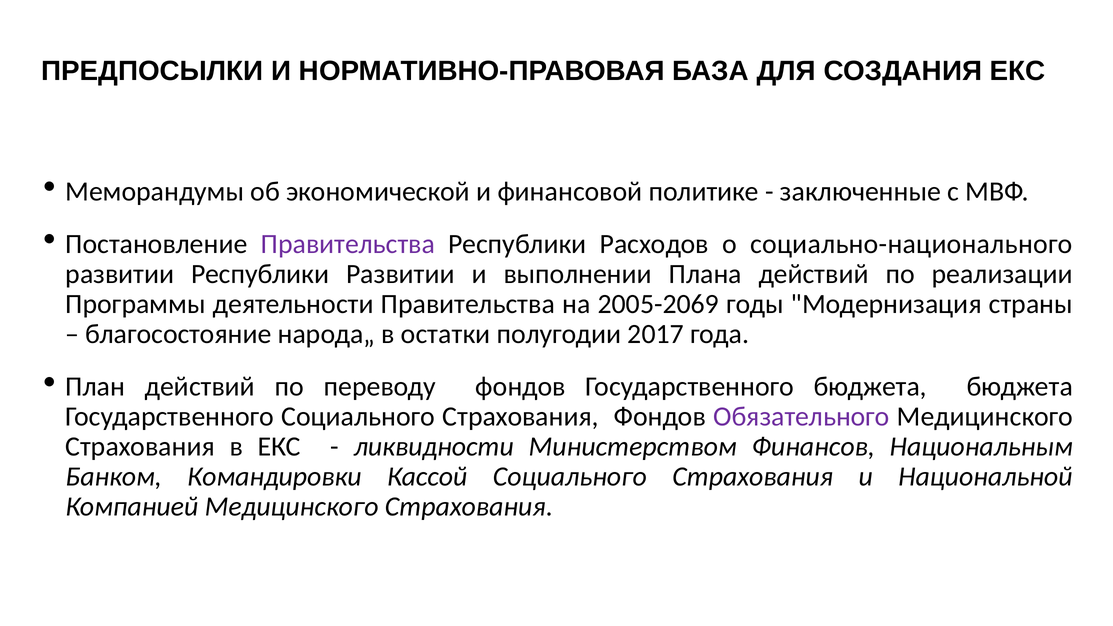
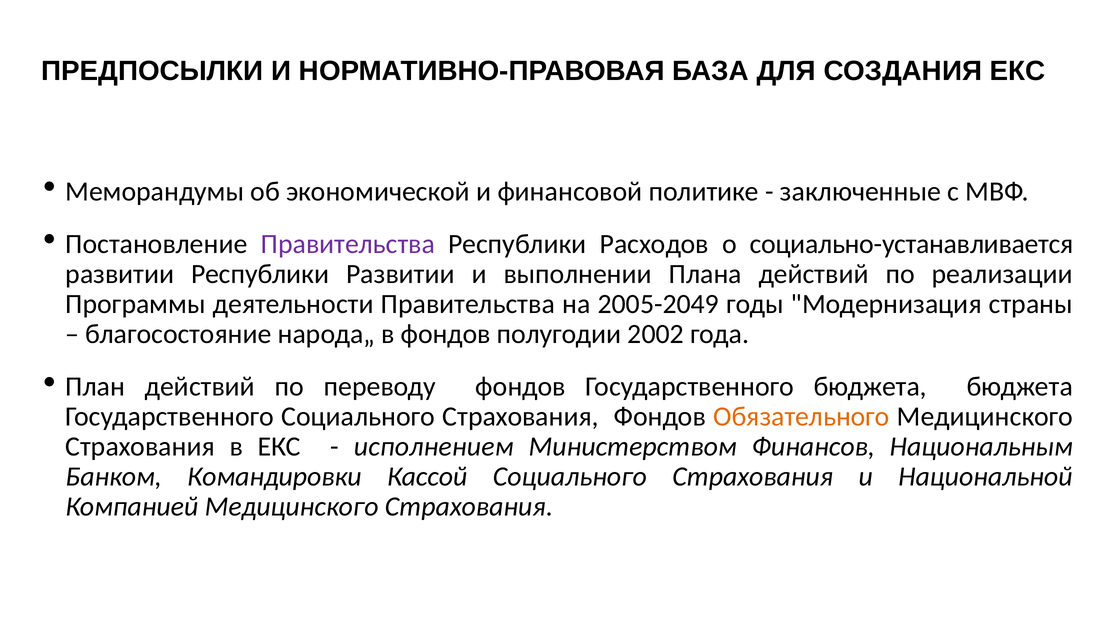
социально-национального: социально-национального -> социально-устанавливается (912, 244)
2005-2069: 2005-2069 -> 2005-2049 (658, 304)
в остатки: остатки -> фондов (446, 334)
2017: 2017 -> 2002 (656, 334)
Обязательного colour: purple -> orange (802, 417)
ликвидности: ликвидности -> исполнением (434, 447)
